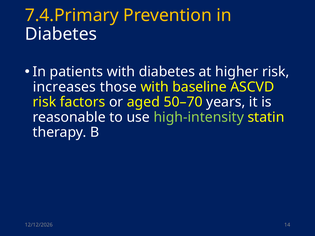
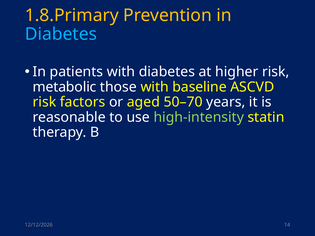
7.4.Primary: 7.4.Primary -> 1.8.Primary (72, 15)
Diabetes colour: white -> light blue (61, 34)
increases: increases -> metabolic (65, 87)
